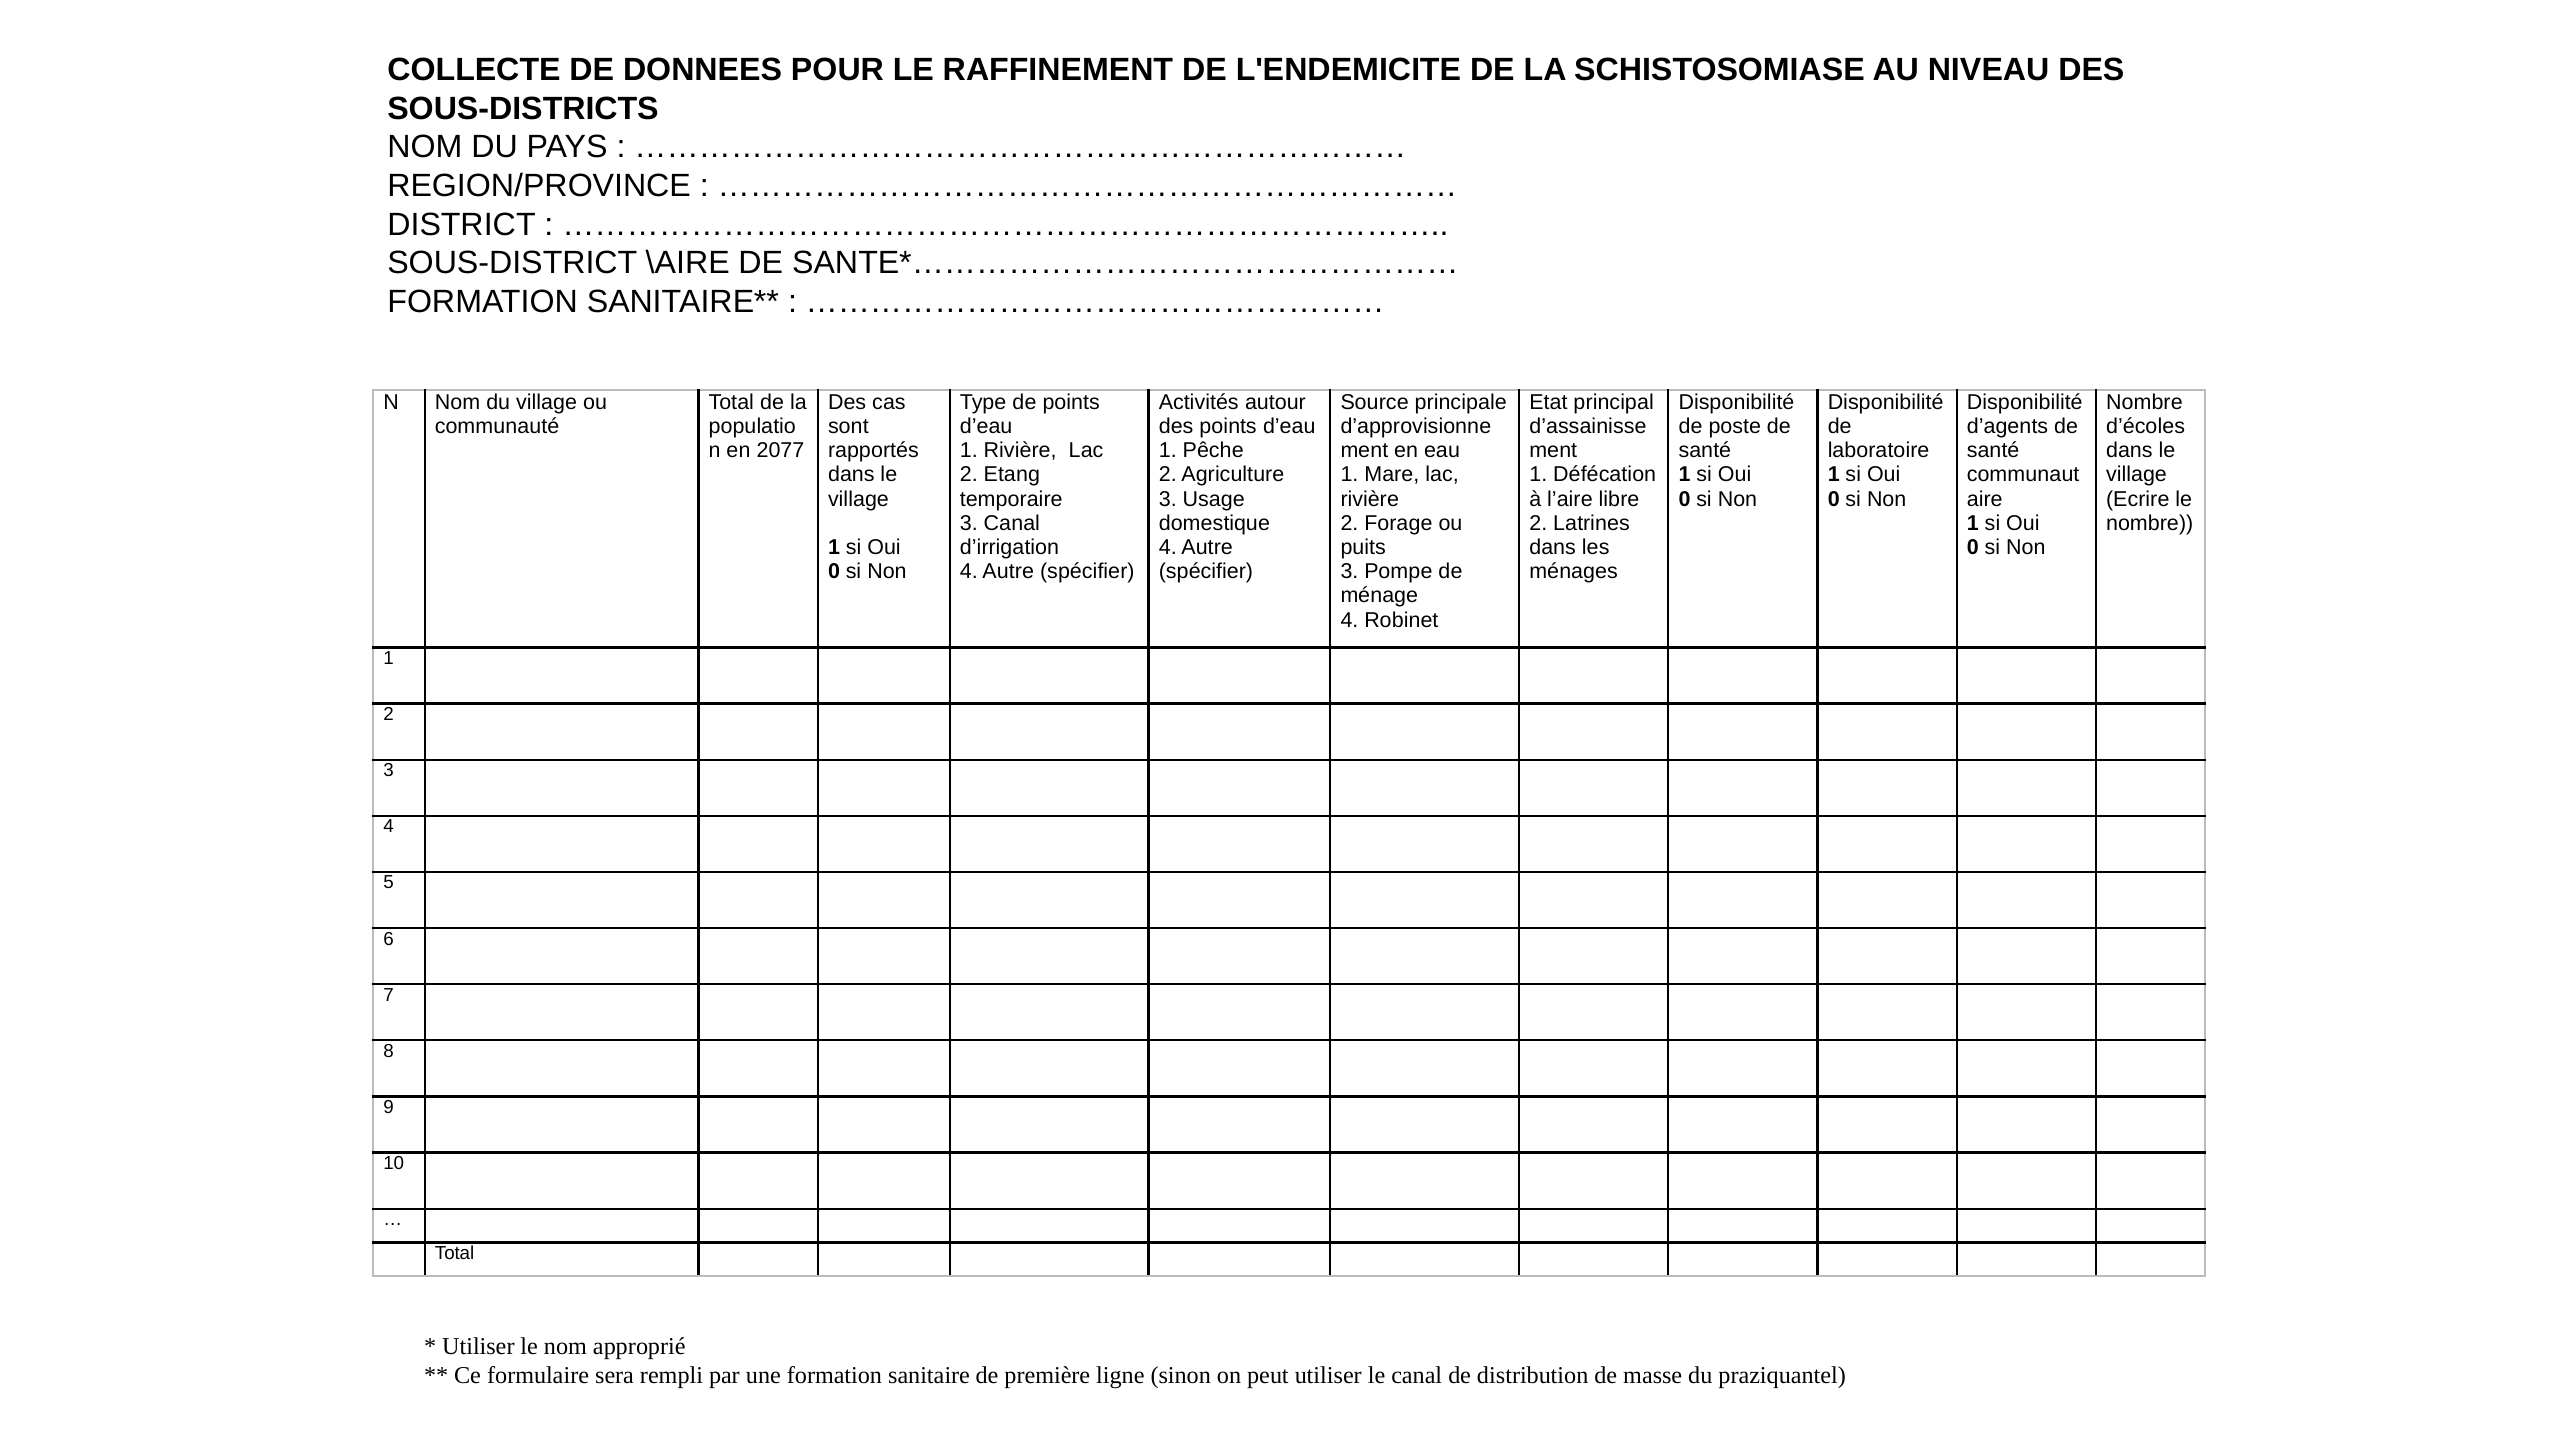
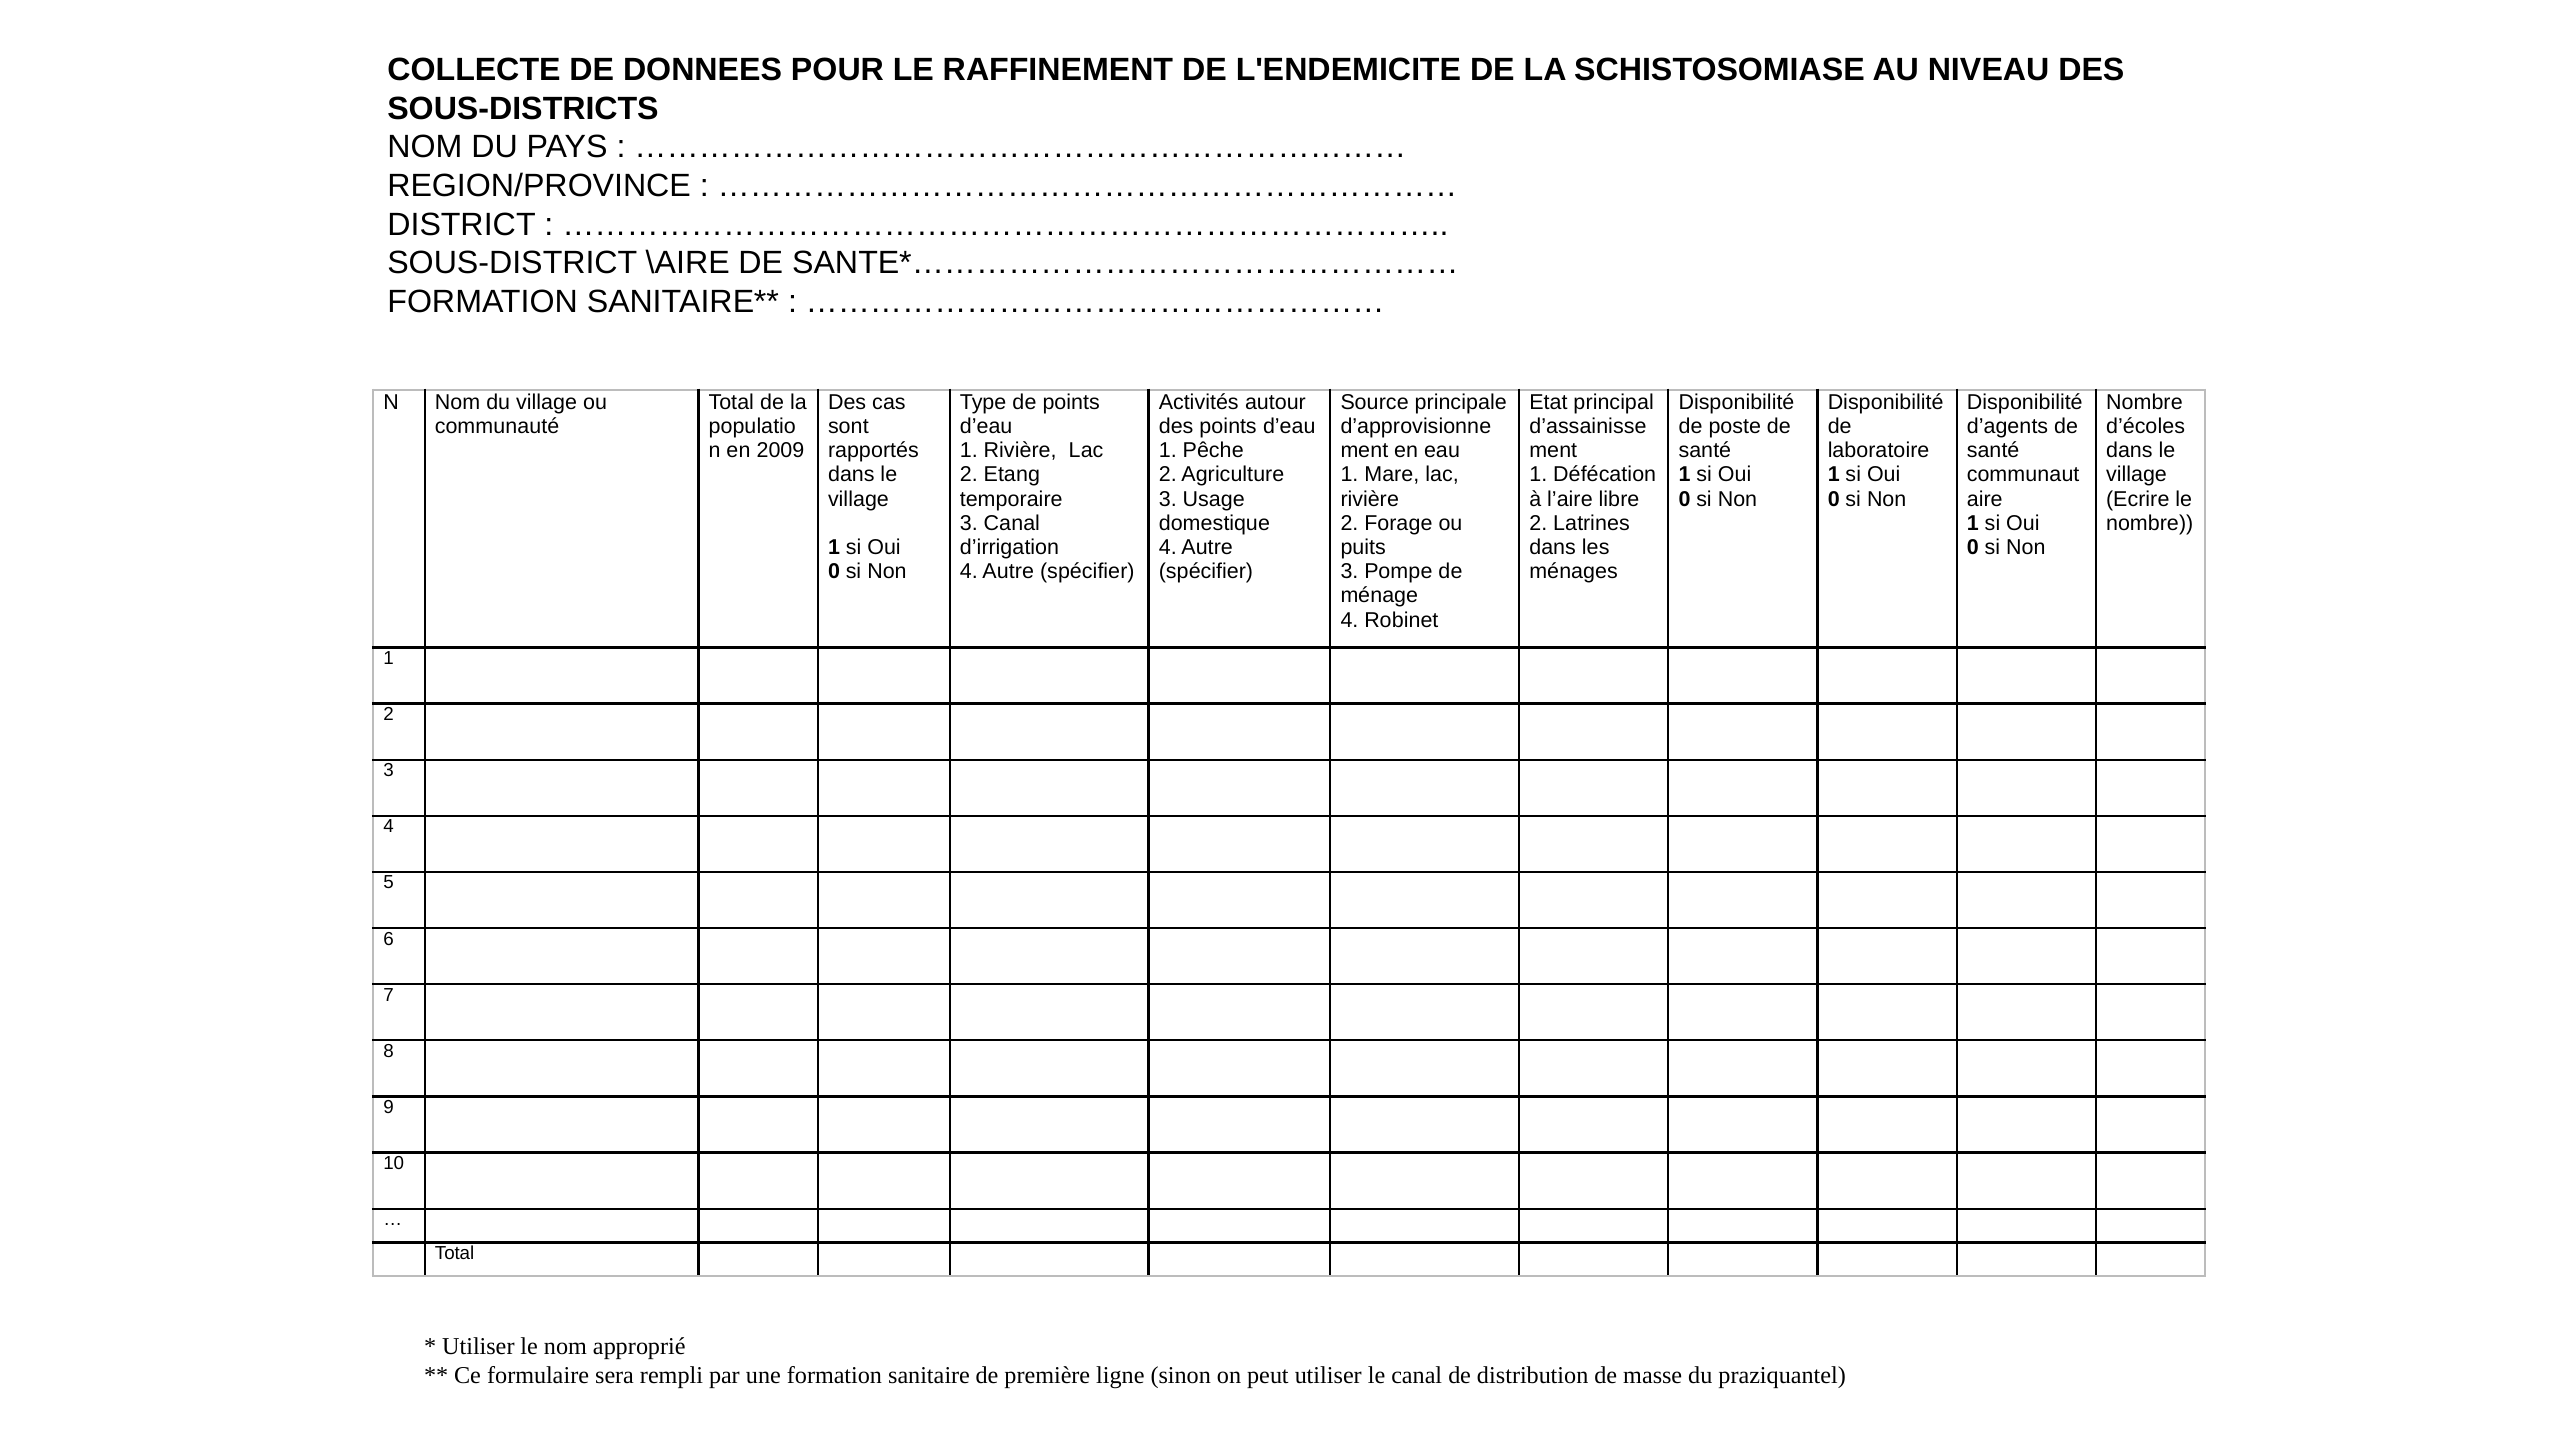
2077: 2077 -> 2009 (780, 451)
